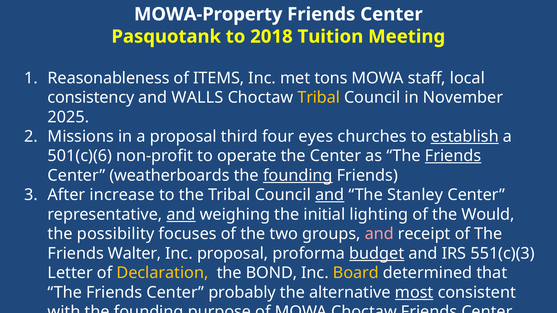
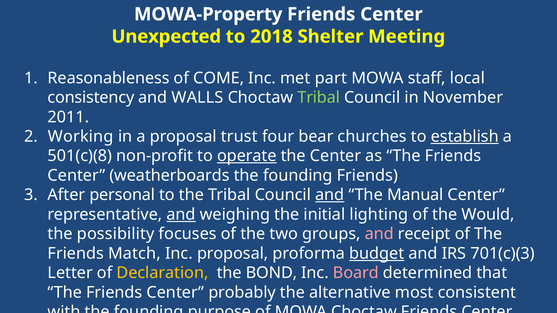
Pasquotank: Pasquotank -> Unexpected (166, 37)
Tuition: Tuition -> Shelter (330, 37)
ITEMS: ITEMS -> COME (219, 78)
tons: tons -> part (331, 78)
Tribal colour: yellow -> light green (319, 98)
2025: 2025 -> 2011 (68, 117)
Missions: Missions -> Working (81, 137)
third: third -> trust (239, 137)
eyes: eyes -> bear (316, 137)
501(c)(6: 501(c)(6 -> 501(c)(8 (80, 156)
operate underline: none -> present (247, 156)
Friends underline: present -> none (453, 156)
founding underline: present -> none (298, 176)
increase: increase -> personal (122, 195)
Stanley: Stanley -> Manual (415, 195)
Walter: Walter -> Match (134, 254)
551(c)(3: 551(c)(3 -> 701(c)(3 (503, 254)
Board colour: yellow -> pink (356, 273)
most underline: present -> none (414, 293)
